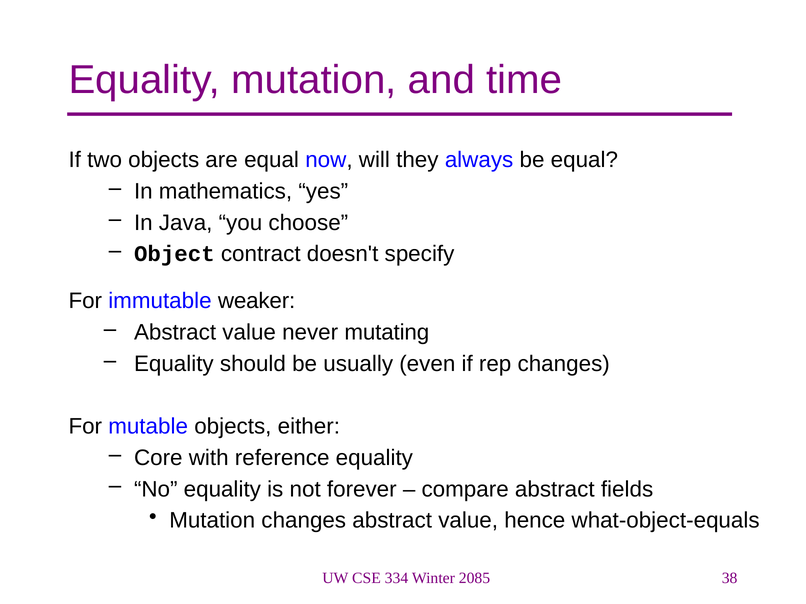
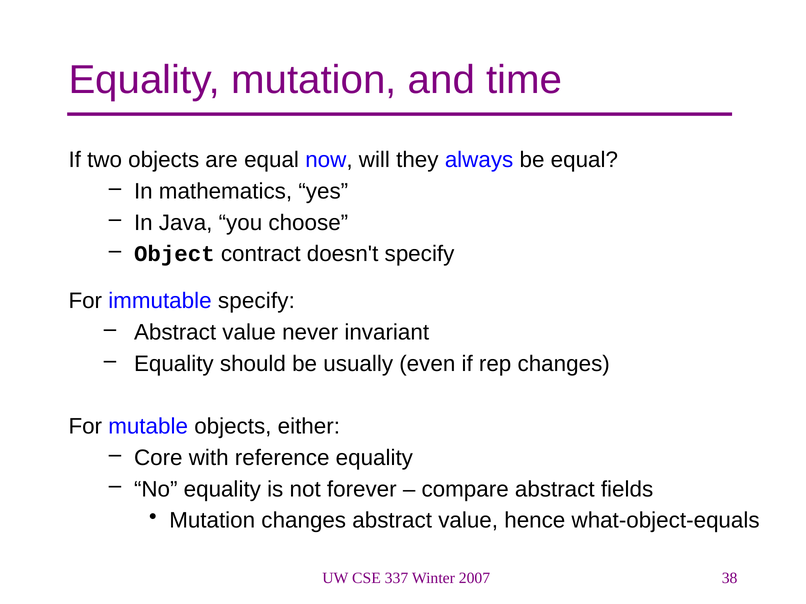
immutable weaker: weaker -> specify (256, 301)
mutating: mutating -> invariant (387, 333)
334: 334 -> 337 (397, 579)
2085: 2085 -> 2007 (474, 579)
